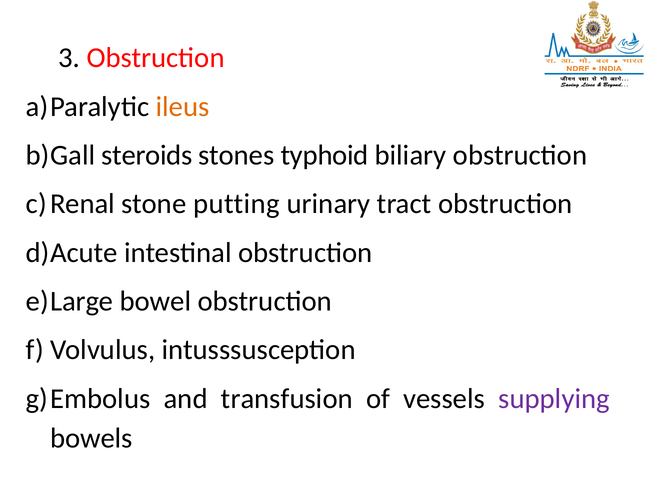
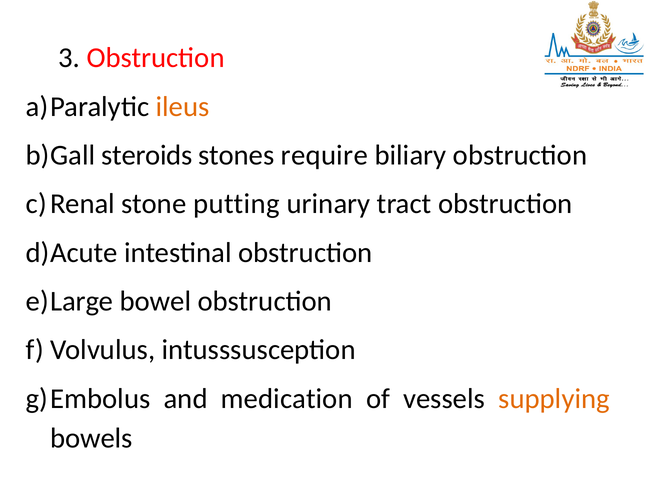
typhoid: typhoid -> require (324, 155)
transfusion: transfusion -> medication (287, 399)
supplying colour: purple -> orange (554, 399)
